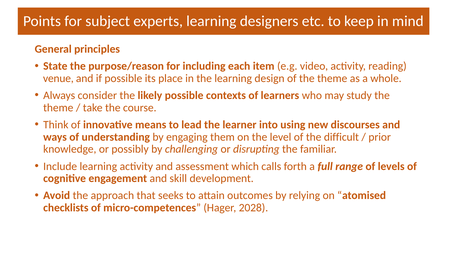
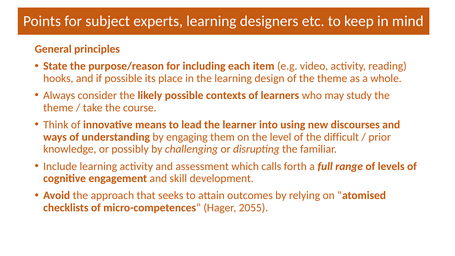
venue: venue -> hooks (58, 78)
2028: 2028 -> 2055 (253, 208)
